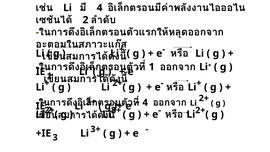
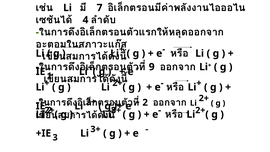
4: 4 -> 7 (100, 8)
2: 2 -> 4 (85, 20)
1: 1 -> 9 (152, 67)
4: 4 -> 2 (145, 102)
